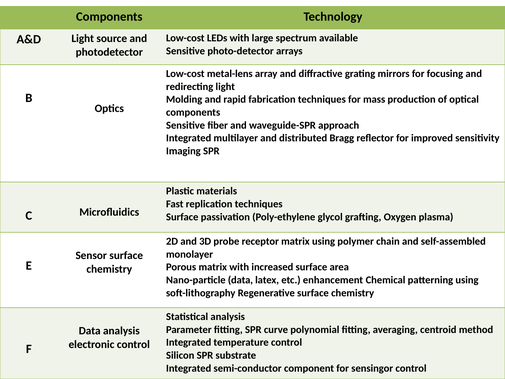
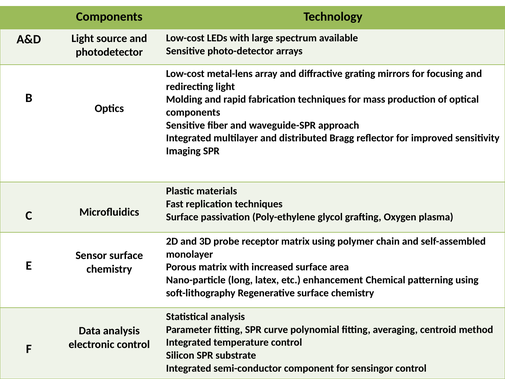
Nano-particle data: data -> long (240, 280)
